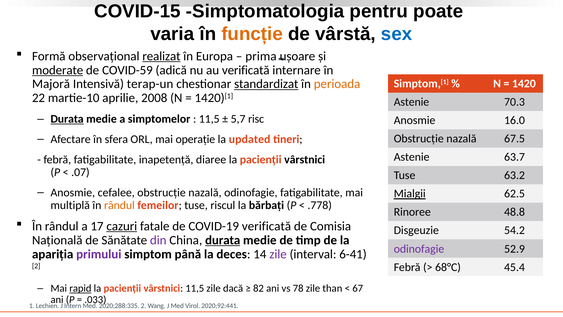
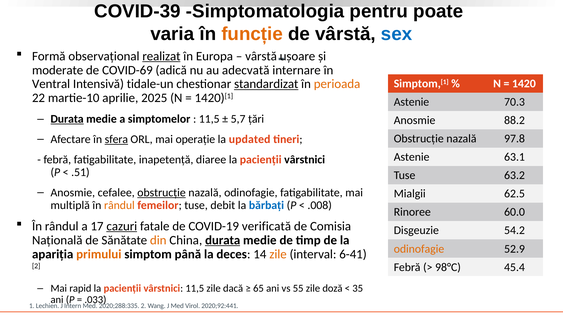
COVID-15: COVID-15 -> COVID-39 (137, 11)
prima: prima -> vârstă (261, 56)
moderate underline: present -> none (58, 70)
COVID-59: COVID-59 -> COVID-69 (127, 70)
au verificată: verificată -> adecvată (246, 70)
Majoră: Majoră -> Ventral (51, 84)
terap-un: terap-un -> tidale-un (150, 84)
2008: 2008 -> 2025 (154, 98)
risc: risc -> țări (256, 119)
16.0: 16.0 -> 88.2 (515, 120)
sfera underline: none -> present (116, 139)
67.5: 67.5 -> 97.8 (515, 139)
63.7: 63.7 -> 63.1 (515, 157)
.07: .07 -> .51 (80, 172)
obstrucție underline: none -> present (162, 192)
Mialgii underline: present -> none (410, 194)
riscul: riscul -> debit (223, 205)
bărbați colour: black -> blue (266, 205)
.778: .778 -> .008 (320, 205)
48.8: 48.8 -> 60.0 (515, 212)
din colour: purple -> orange (158, 240)
odinofagie colour: purple -> orange (419, 249)
primului colour: purple -> orange (99, 254)
zile colour: purple -> orange (278, 254)
68°C: 68°C -> 98°C (448, 267)
rapid underline: present -> none (80, 288)
82: 82 -> 65 (258, 288)
78: 78 -> 55 (298, 288)
than: than -> doză (332, 288)
67: 67 -> 35 (358, 288)
